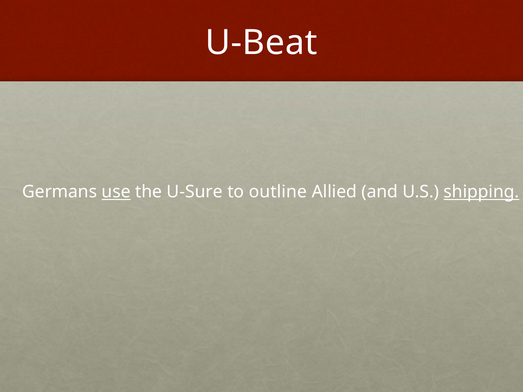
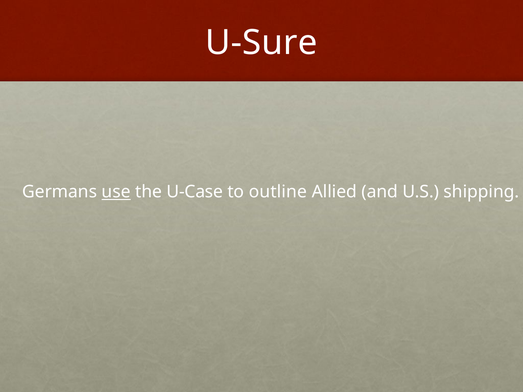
U-Beat: U-Beat -> U-Sure (261, 43)
U-Sure: U-Sure -> U-Case (195, 192)
shipping underline: present -> none (481, 192)
